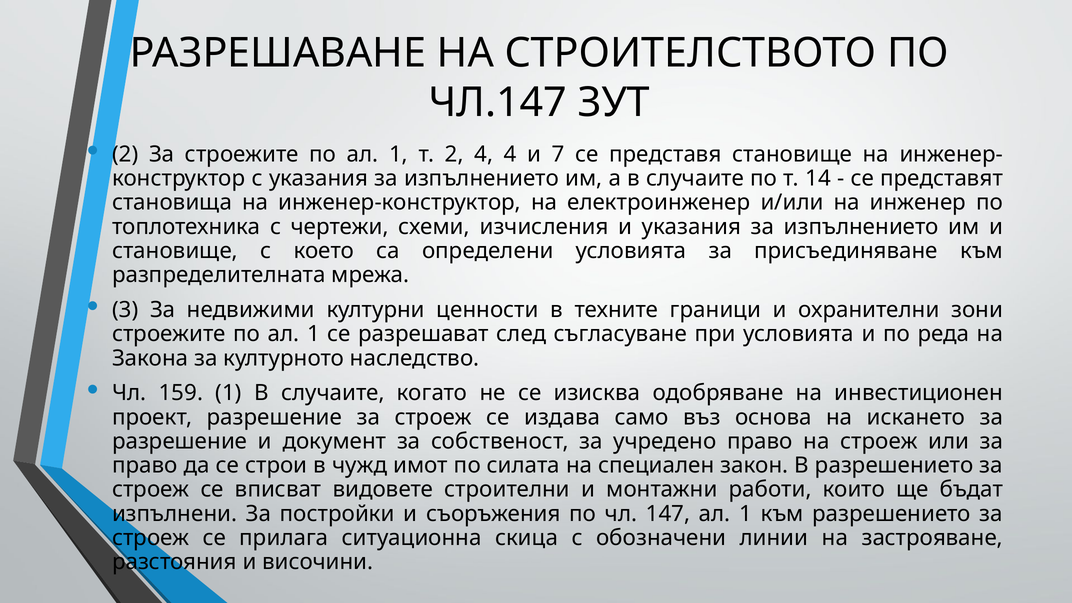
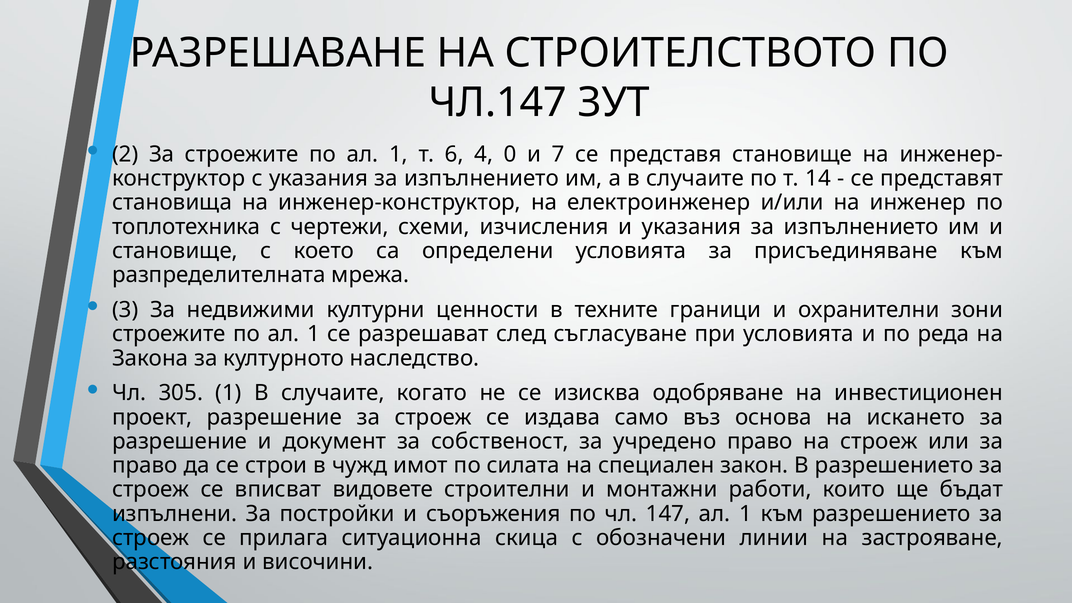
т 2: 2 -> 6 (454, 154)
4 4: 4 -> 0 (510, 154)
159: 159 -> 305 (181, 393)
